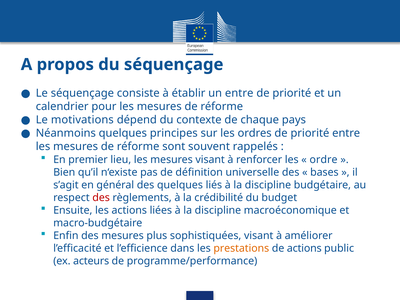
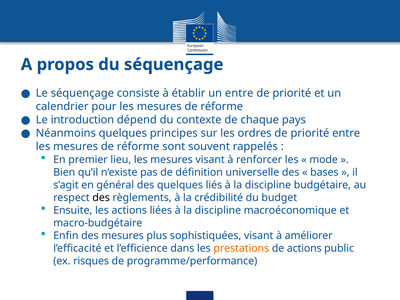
motivations: motivations -> introduction (82, 120)
ordre: ordre -> mode (324, 160)
des colour: red -> black (101, 198)
acteurs: acteurs -> risques (91, 261)
